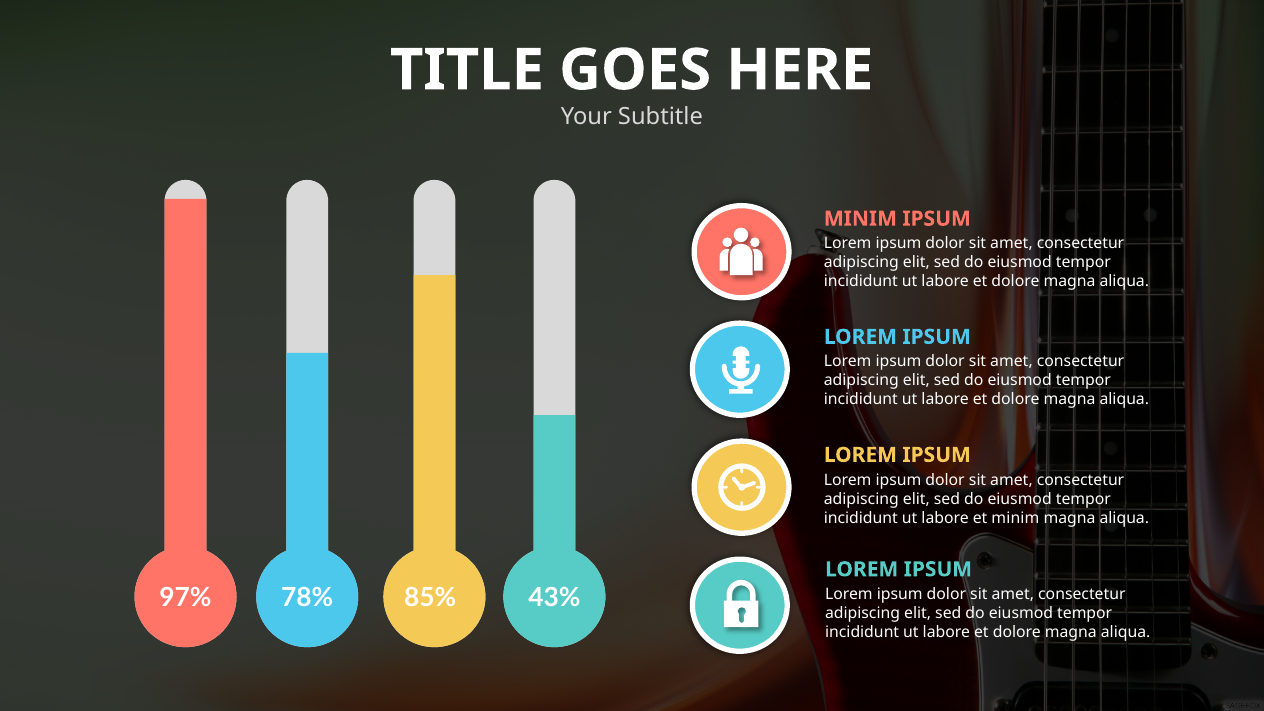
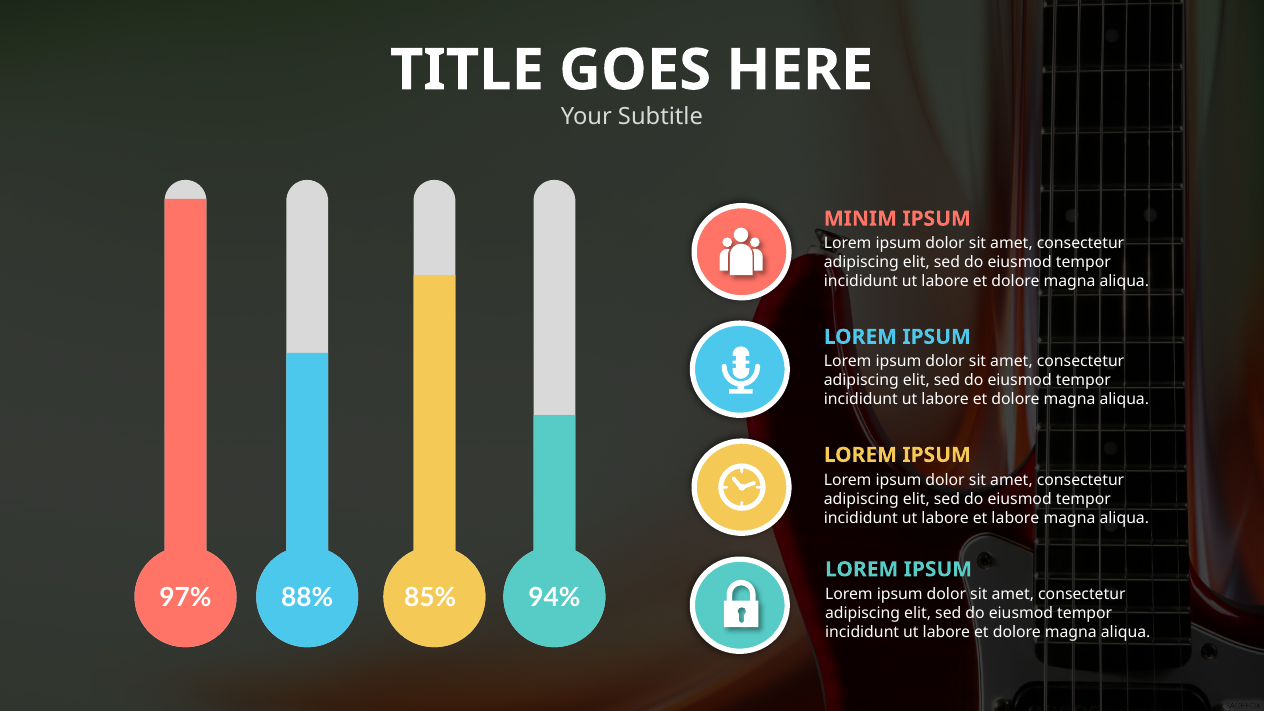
et minim: minim -> labore (1015, 518)
78%: 78% -> 88% (307, 598)
43%: 43% -> 94% (554, 598)
